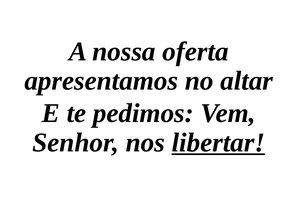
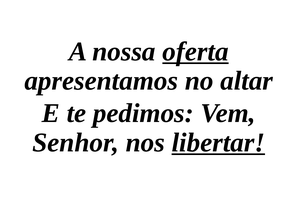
oferta underline: none -> present (195, 51)
